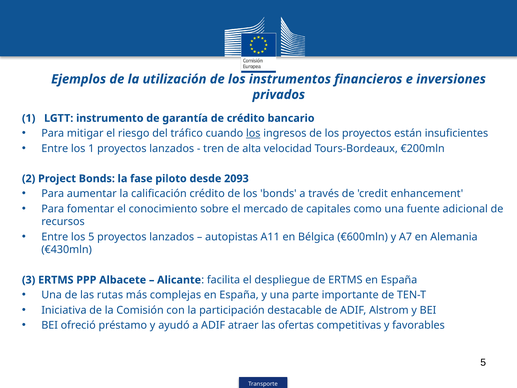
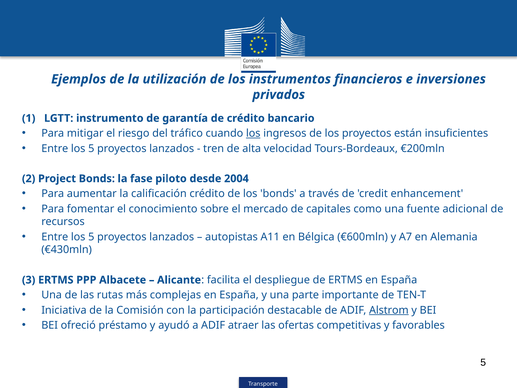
1: 1 -> 5 (91, 148)
2093: 2093 -> 2004 (236, 179)
Alstrom underline: none -> present (389, 310)
